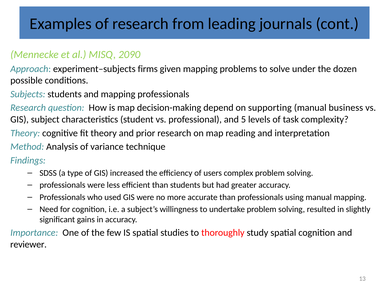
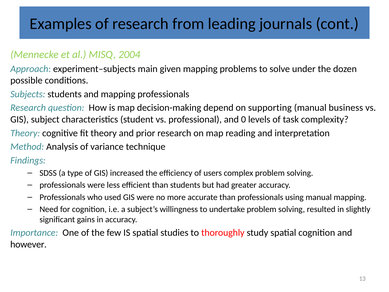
2090: 2090 -> 2004 (129, 55)
firms: firms -> main (148, 69)
5: 5 -> 0 (244, 119)
reviewer: reviewer -> however (28, 244)
